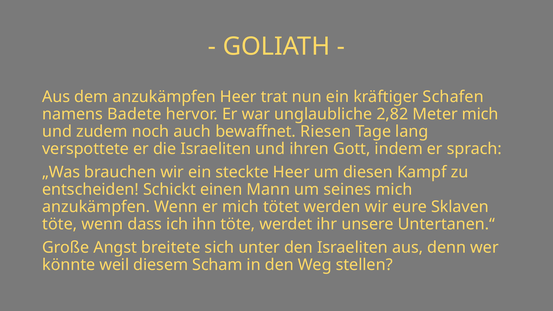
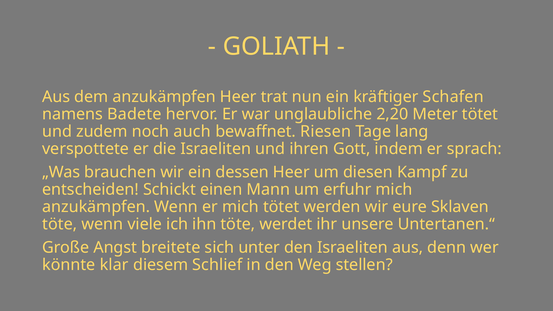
2,82: 2,82 -> 2,20 (392, 114)
Meter mich: mich -> tötet (480, 114)
steckte: steckte -> dessen (242, 172)
seines: seines -> erfuhr (347, 190)
dass: dass -> viele (145, 224)
weil: weil -> klar (114, 265)
Scham: Scham -> Schlief (217, 265)
